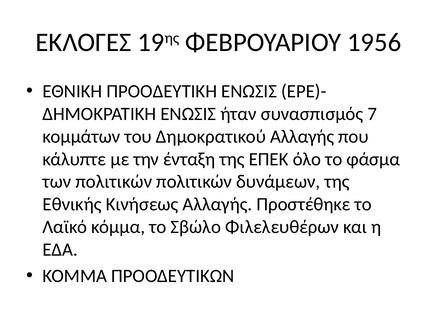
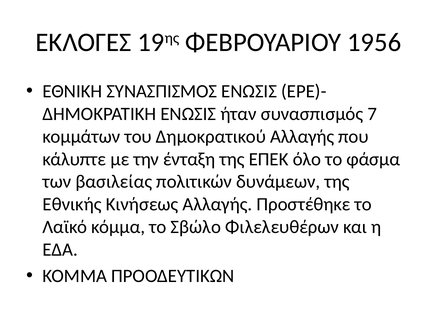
ΠΡΟΟΔΕΥΤΙΚΗ: ΠΡΟΟΔΕΥΤΙΚΗ -> ΣΥΝΑΣΠΙΣΜΟΣ (162, 91)
των πολιτικών: πολιτικών -> βασιλείας (114, 182)
